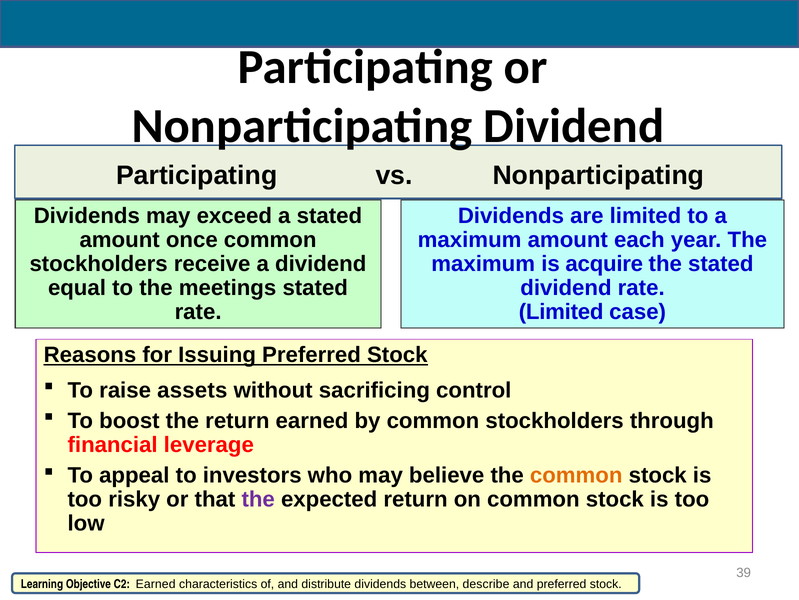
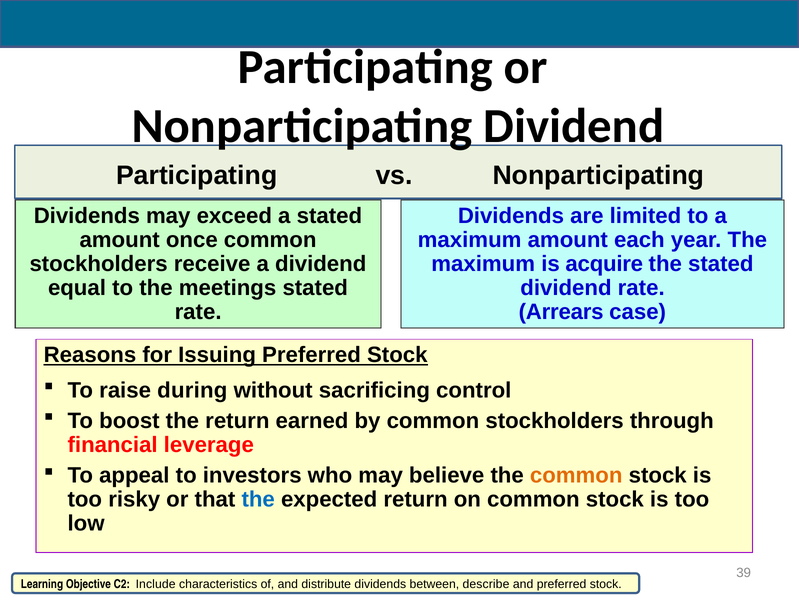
Limited: Limited -> Arrears (561, 311)
assets: assets -> during (192, 390)
the colour: purple -> blue (258, 499)
C2 Earned: Earned -> Include (156, 583)
